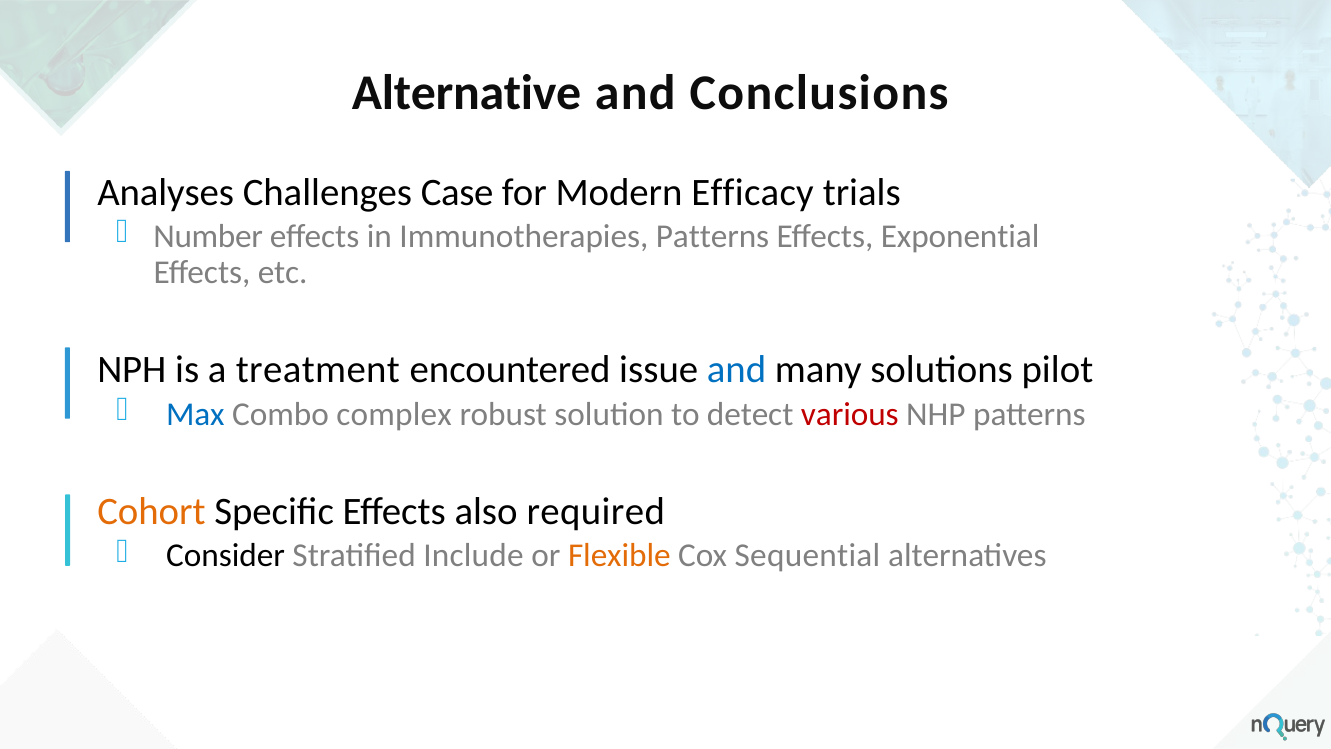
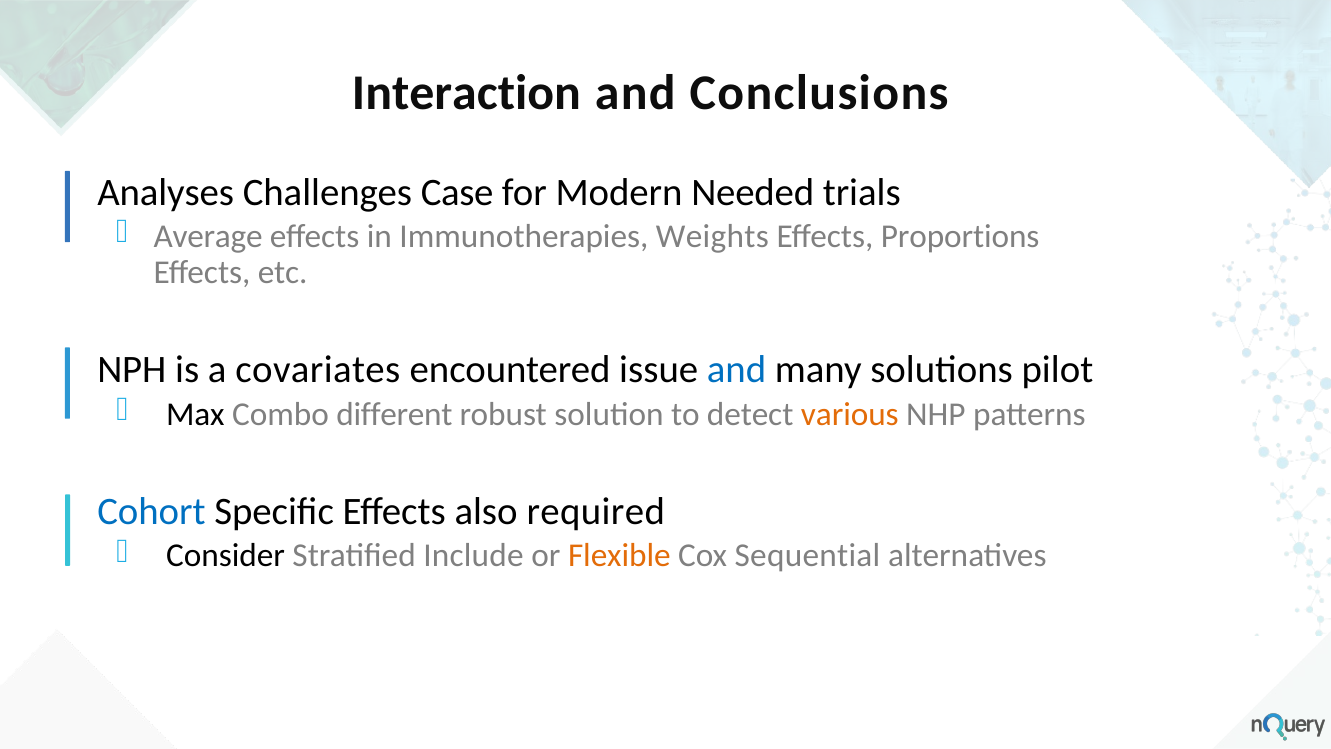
Alternative: Alternative -> Interaction (466, 93)
Efficacy: Efficacy -> Needed (753, 192)
Number: Number -> Average (208, 237)
Immunotherapies Patterns: Patterns -> Weights (712, 237)
Exponential: Exponential -> Proportions (960, 237)
treatment: treatment -> covariates (318, 370)
Max colour: blue -> black (195, 414)
complex: complex -> different (394, 414)
various colour: red -> orange (850, 414)
Cohort colour: orange -> blue (151, 511)
